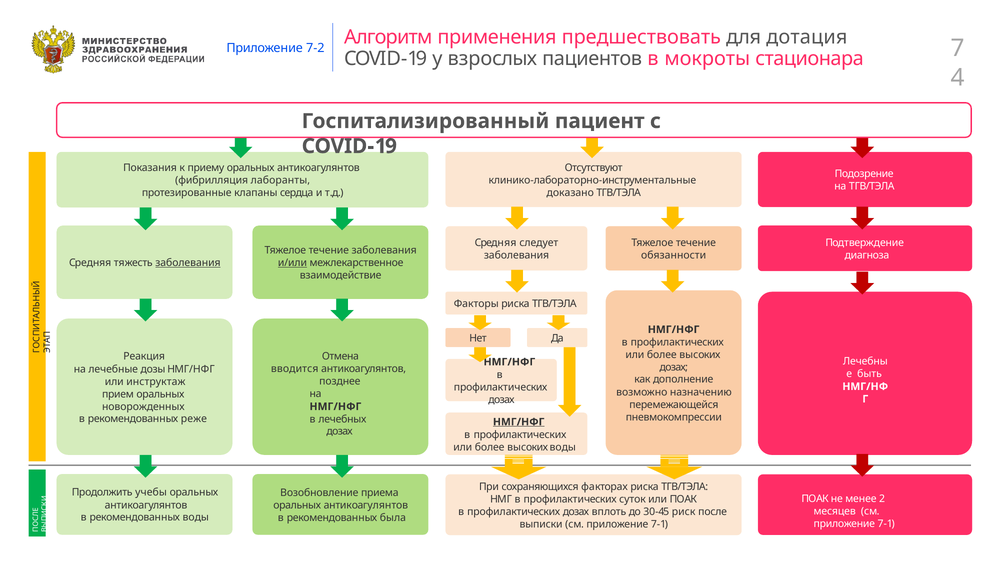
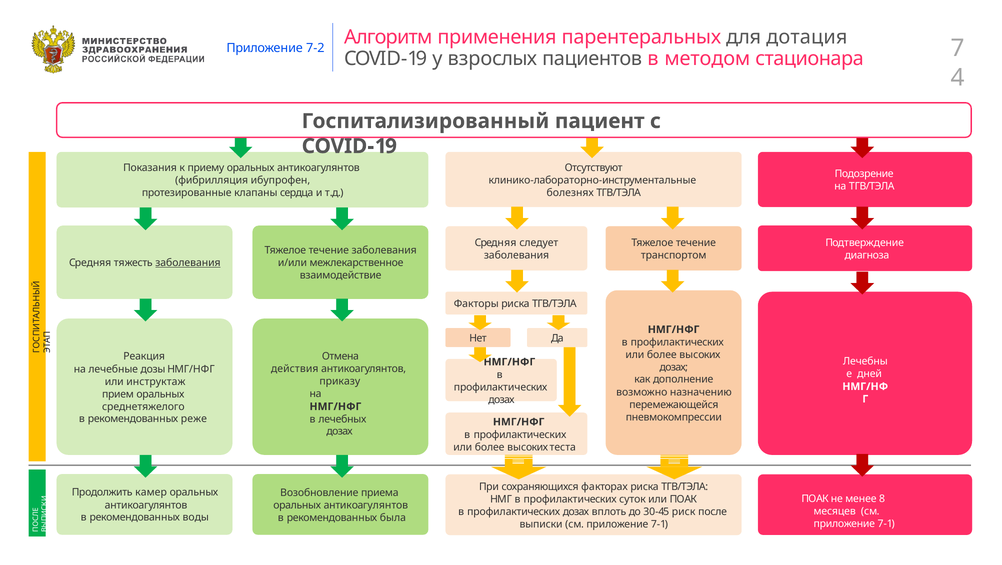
предшествовать: предшествовать -> парентеральных (641, 37)
мокроты: мокроты -> методом (707, 59)
лаборанты: лаборанты -> ибупрофен (280, 180)
доказано: доказано -> болезнях (570, 193)
обязанности: обязанности -> транспортом (674, 255)
и/или underline: present -> none (292, 263)
вводится: вводится -> действия (295, 369)
быть: быть -> дней (870, 374)
позднее: позднее -> приказу (340, 382)
новорожденных: новорожденных -> среднетяжелого (143, 407)
НМГ/НФГ underline: present -> none (519, 422)
высоких воды: воды -> теста (563, 448)
учебы: учебы -> камер (151, 493)
2: 2 -> 8 (882, 500)
